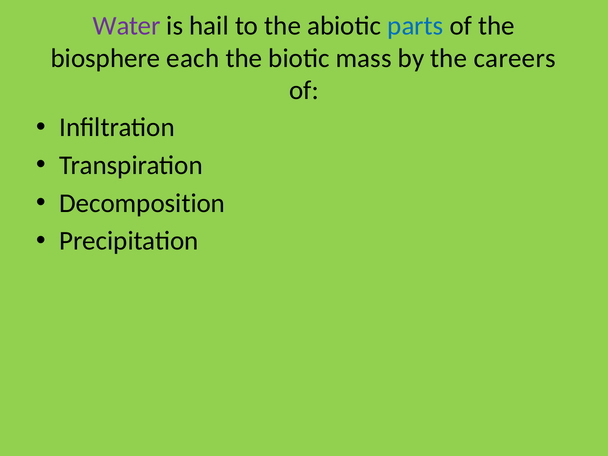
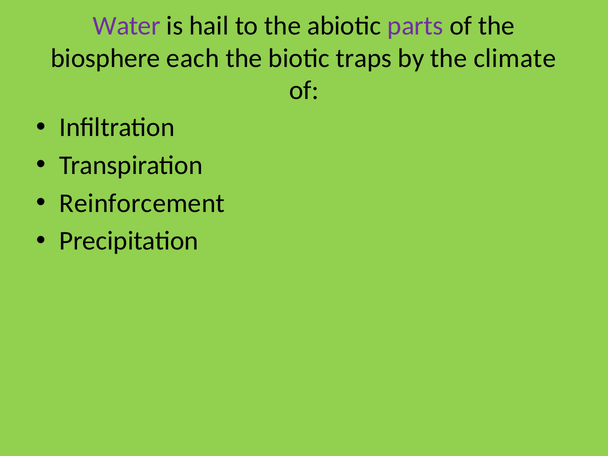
parts colour: blue -> purple (415, 26)
mass: mass -> traps (364, 58)
careers: careers -> climate (515, 58)
Decomposition: Decomposition -> Reinforcement (142, 203)
